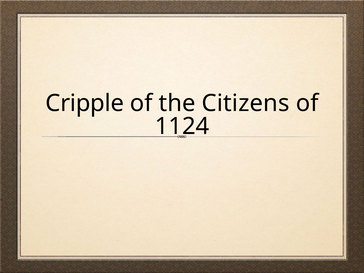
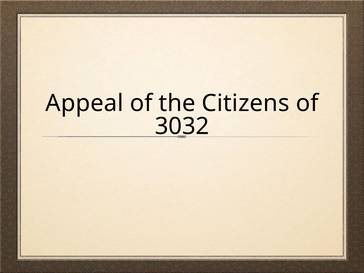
Cripple: Cripple -> Appeal (85, 103)
1124: 1124 -> 3032 (182, 126)
